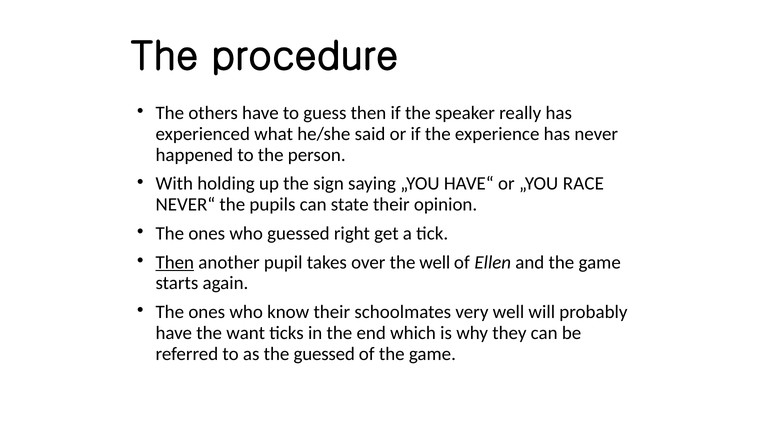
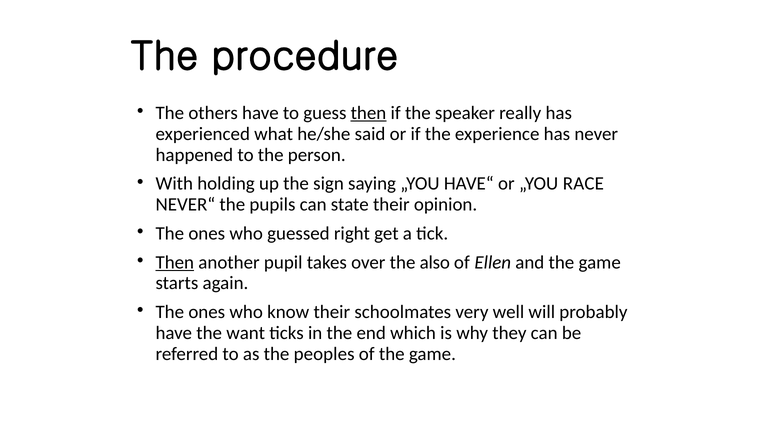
then underline: none -> present (368, 113)
the well: well -> also (435, 262)
the guessed: guessed -> peoples (324, 354)
